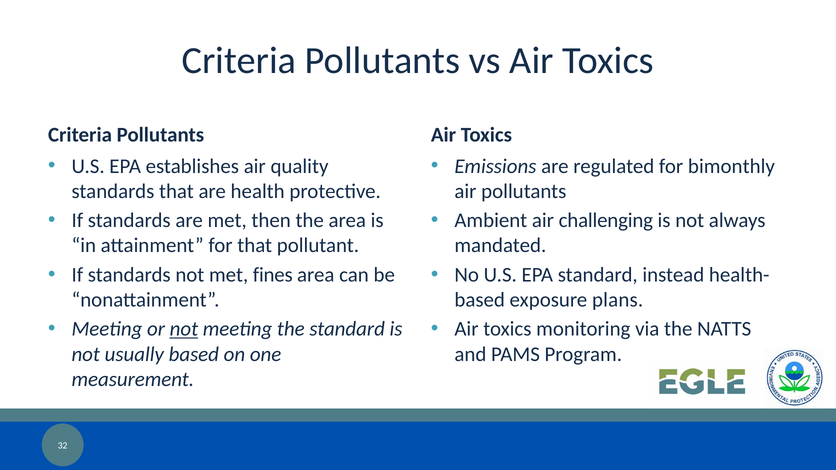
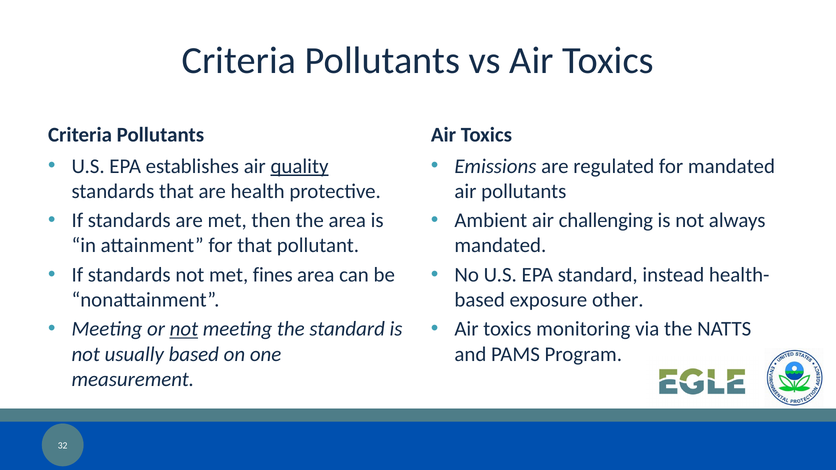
quality underline: none -> present (299, 166)
for bimonthly: bimonthly -> mandated (731, 166)
plans: plans -> other (618, 300)
